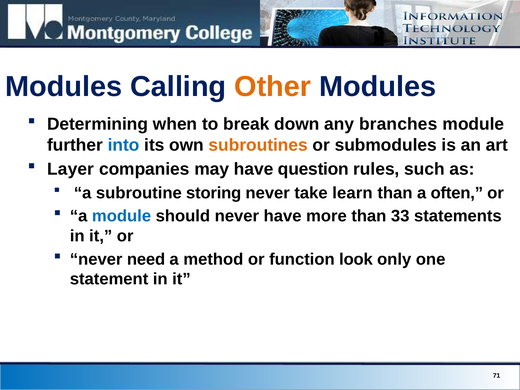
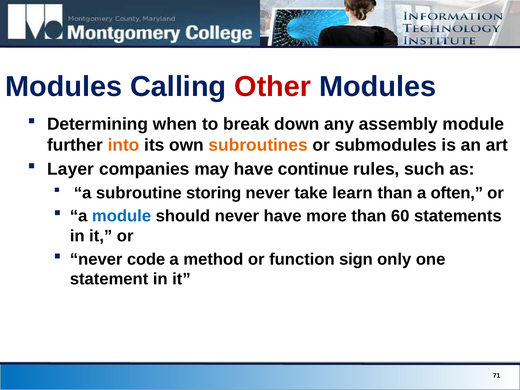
Other colour: orange -> red (273, 87)
branches: branches -> assembly (398, 124)
into colour: blue -> orange (124, 145)
question: question -> continue (313, 169)
33: 33 -> 60 (400, 216)
need: need -> code (146, 259)
look: look -> sign (356, 259)
